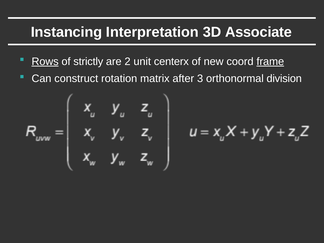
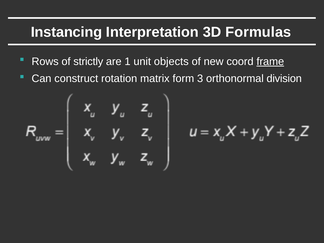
Associate: Associate -> Formulas (258, 32)
Rows underline: present -> none (45, 62)
2: 2 -> 1 (128, 62)
centerx: centerx -> objects (171, 62)
after: after -> form (183, 79)
